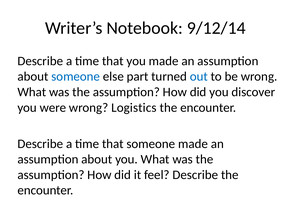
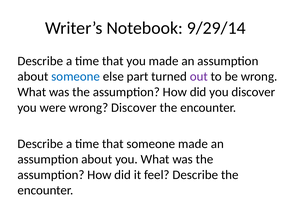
9/12/14: 9/12/14 -> 9/29/14 (216, 28)
out colour: blue -> purple (199, 77)
wrong Logistics: Logistics -> Discover (134, 108)
